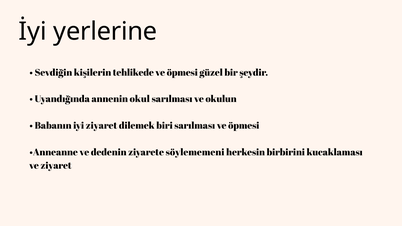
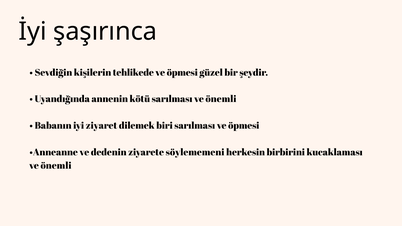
yerlerine: yerlerine -> şaşırınca (105, 32)
okul: okul -> kötü (140, 99)
sarılması ve okulun: okulun -> önemli (221, 99)
ziyaret: ziyaret -> önemli (56, 166)
